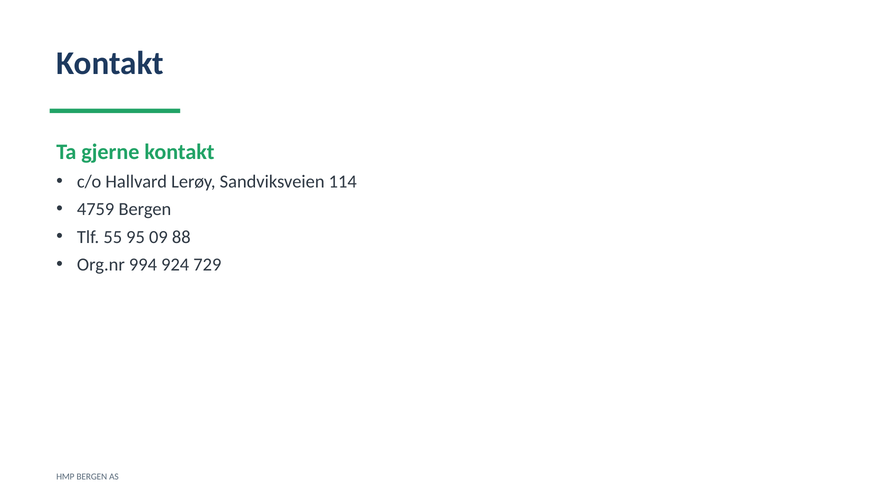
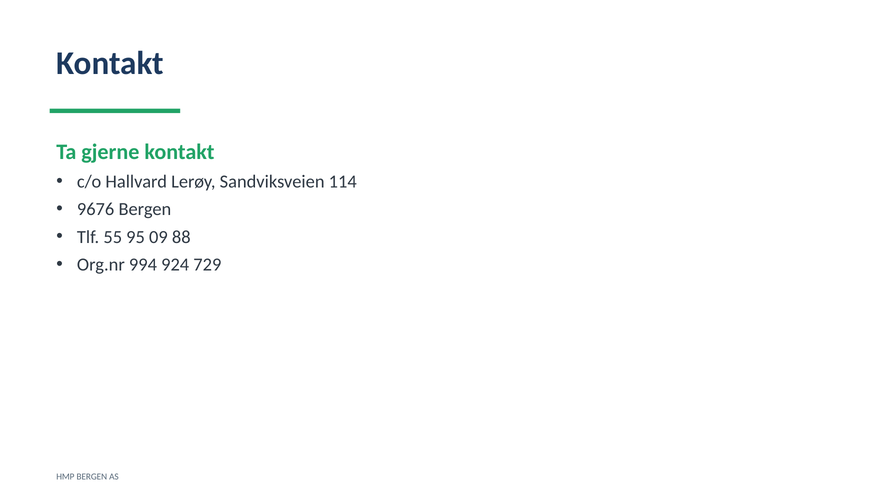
4759: 4759 -> 9676 (96, 209)
